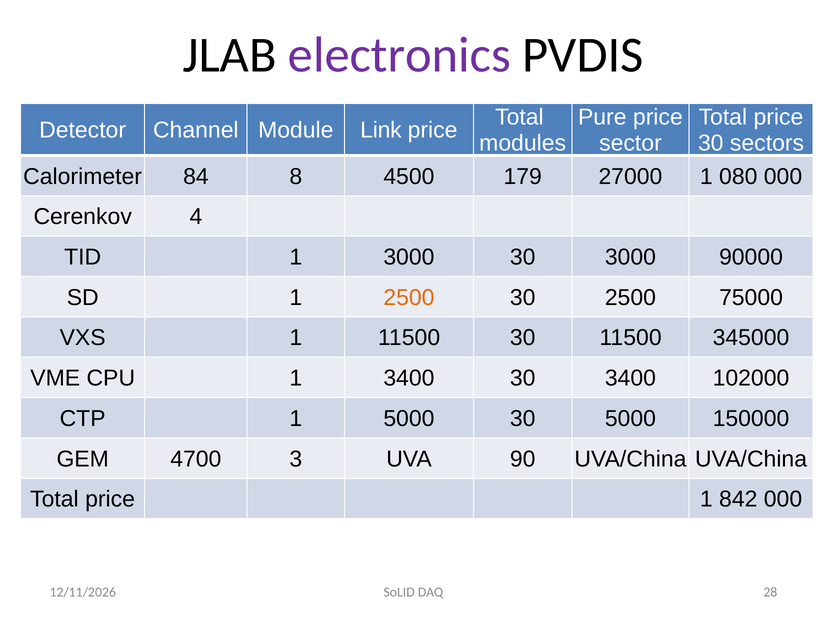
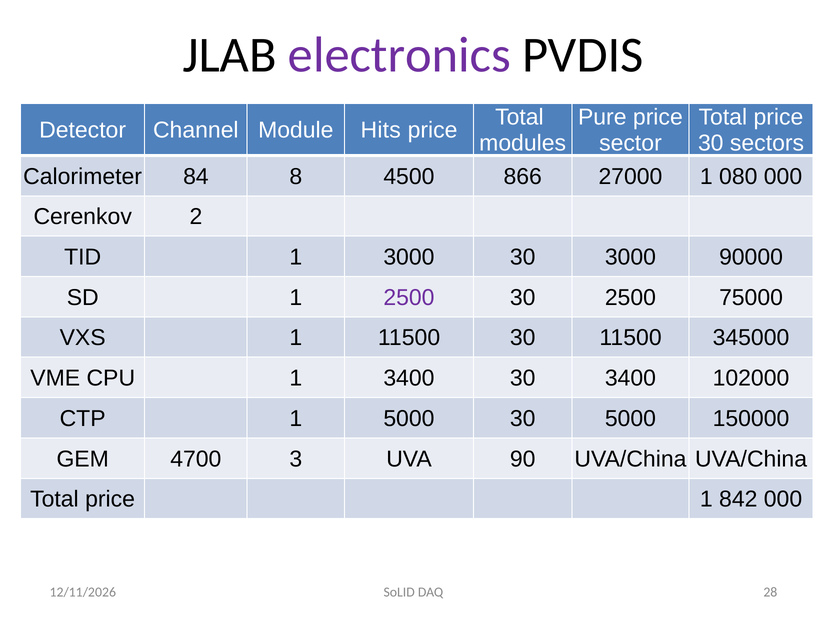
Link: Link -> Hits (381, 130)
179: 179 -> 866 (523, 177)
4: 4 -> 2 (196, 217)
2500 colour: orange -> purple (409, 298)
